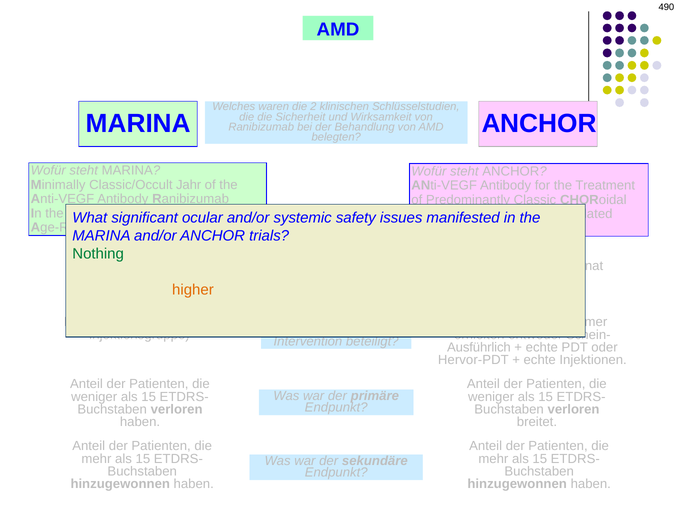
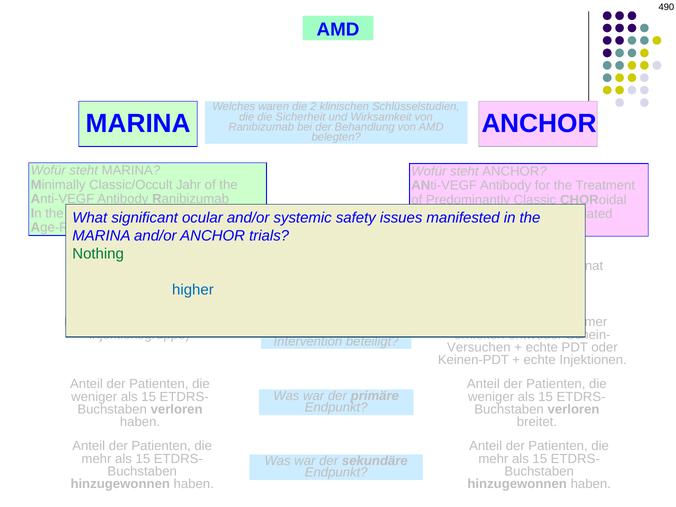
higher colour: orange -> blue (193, 290)
Ausführlich: Ausführlich -> Versuchen (479, 347)
Hervor-PDT: Hervor-PDT -> Keinen-PDT (473, 360)
